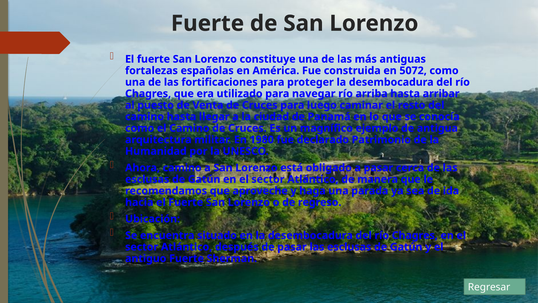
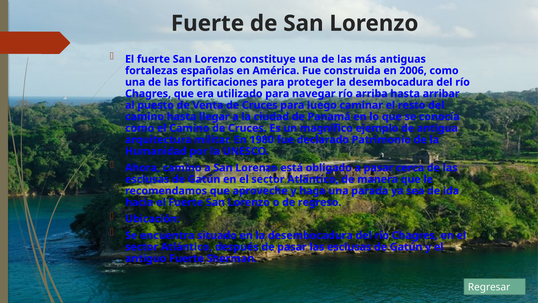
5072: 5072 -> 2006 (413, 71)
